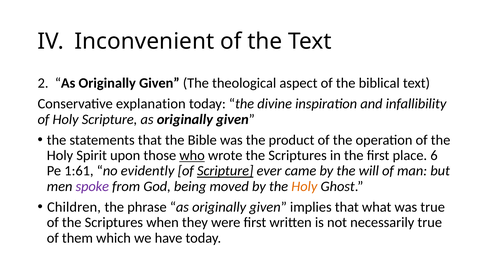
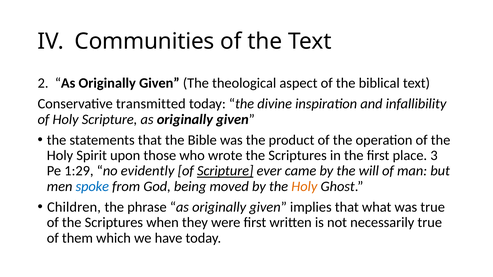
Inconvenient: Inconvenient -> Communities (145, 41)
explanation: explanation -> transmitted (151, 104)
who underline: present -> none (192, 156)
6: 6 -> 3 (434, 156)
1:61: 1:61 -> 1:29 (79, 171)
spoke colour: purple -> blue (92, 187)
